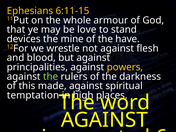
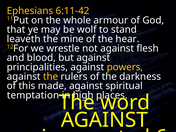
6:11-15: 6:11-15 -> 6:11-42 (73, 11)
love: love -> wolf (87, 30)
devices: devices -> leaveth (24, 39)
have: have -> hear (127, 39)
the colour: light green -> yellow (51, 77)
